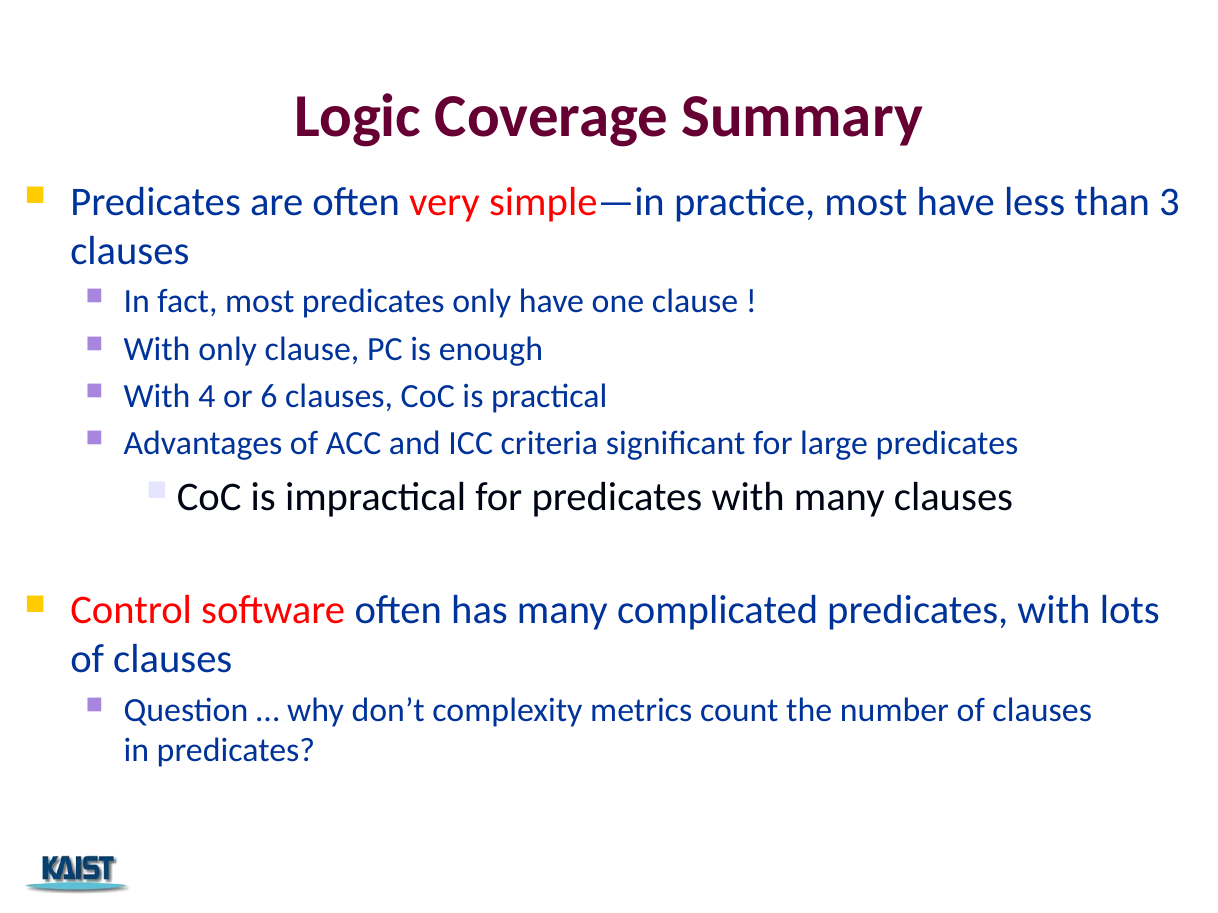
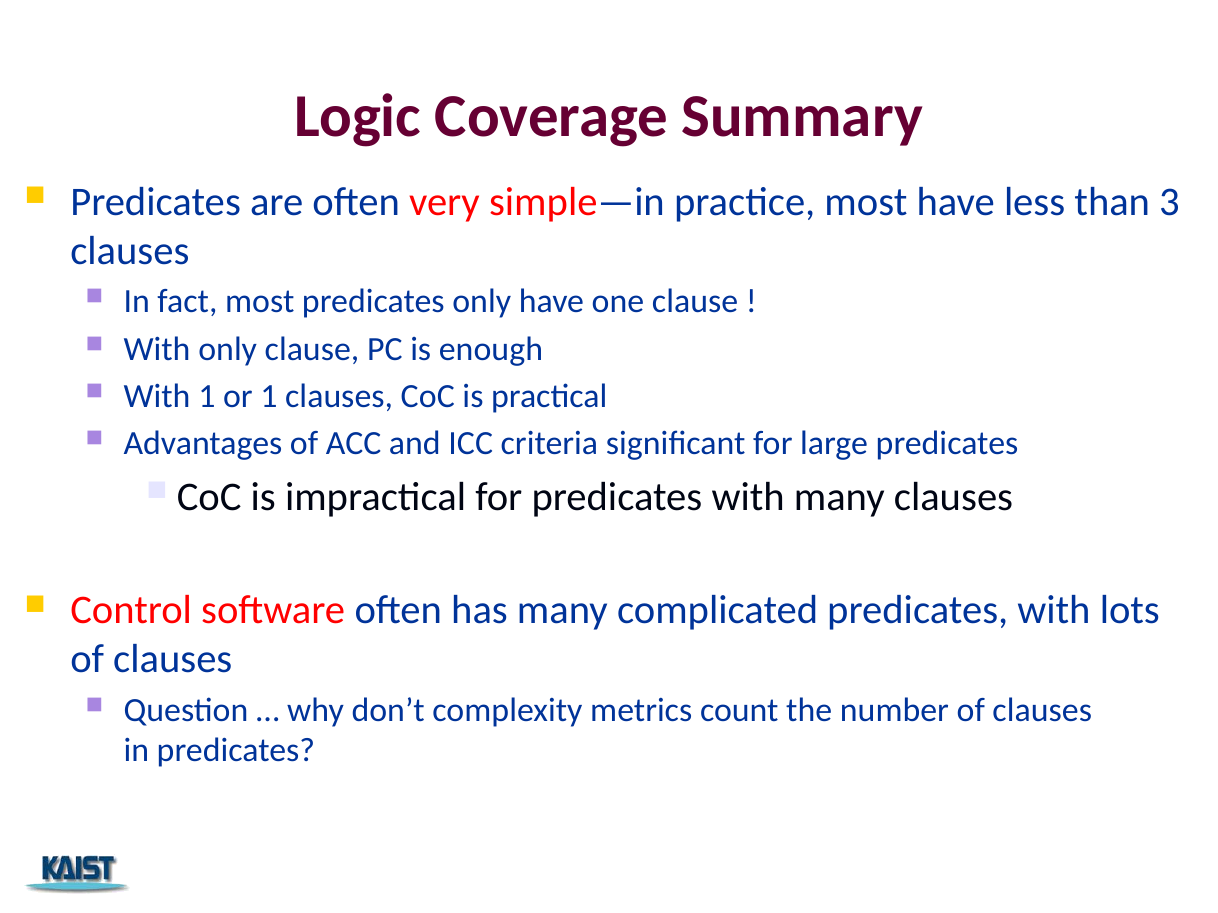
With 4: 4 -> 1 (207, 396)
or 6: 6 -> 1 (269, 396)
